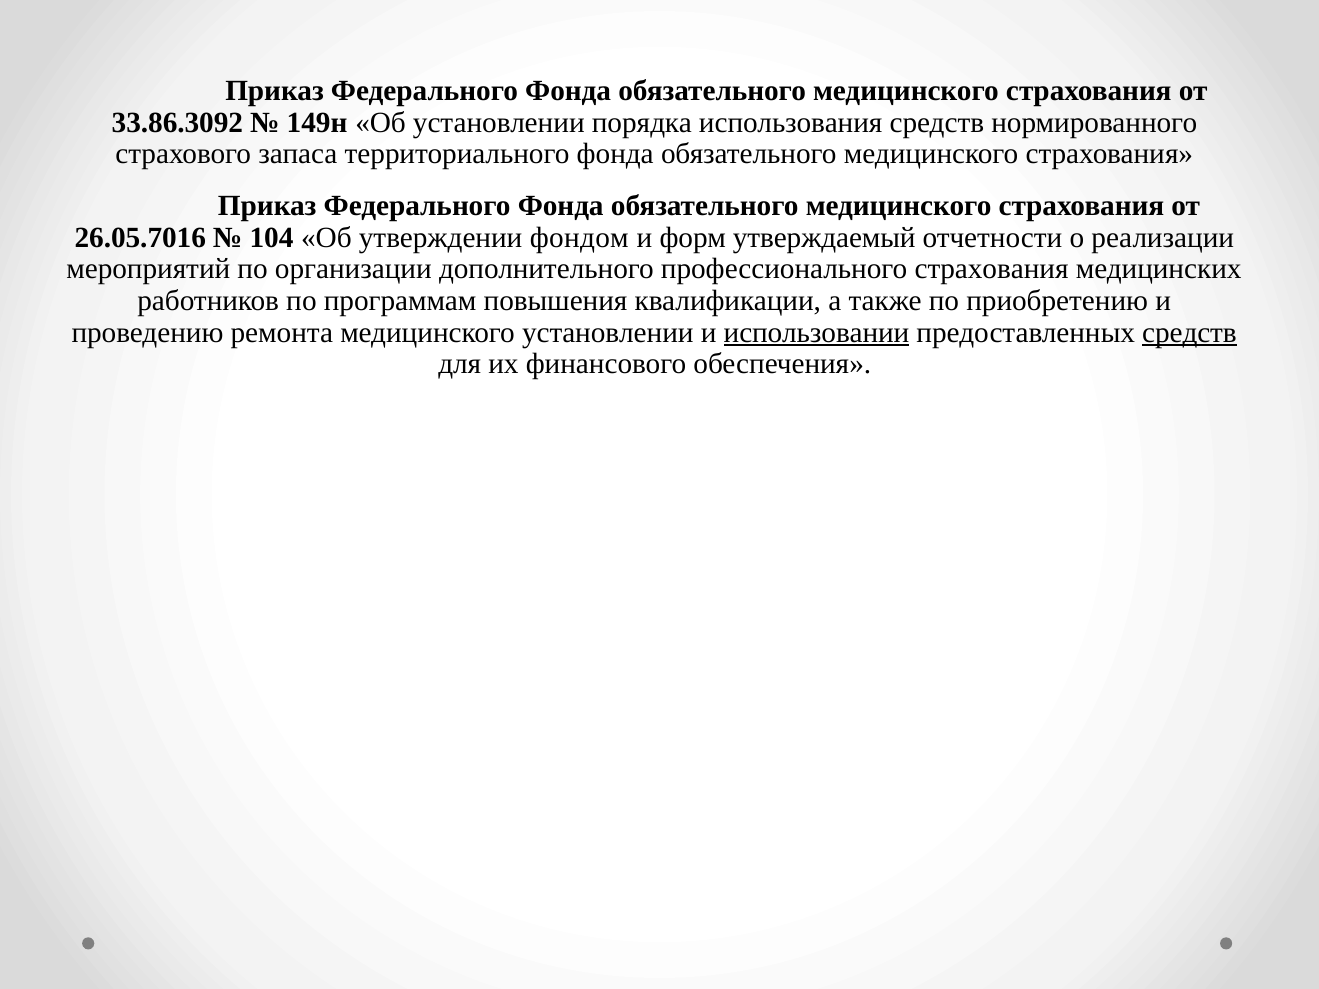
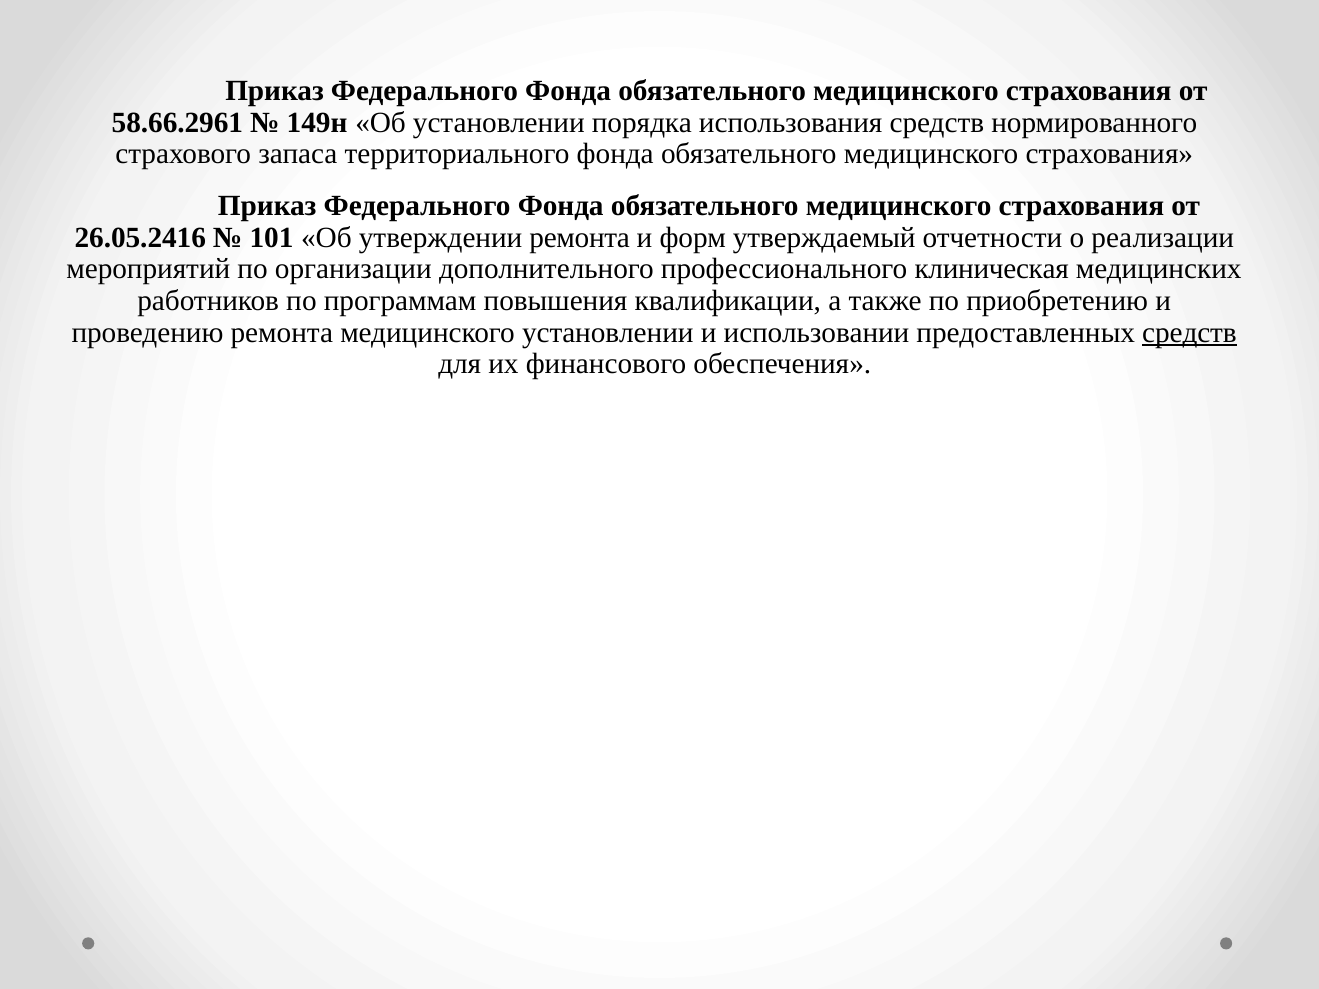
33.86.3092: 33.86.3092 -> 58.66.2961 (177, 123)
26.05.7016: 26.05.7016 -> 26.05.2416 (140, 238)
104: 104 -> 101 (272, 238)
утверждении фондом: фондом -> ремонта (580, 238)
профессионального страхования: страхования -> клиническая (992, 269)
использовании underline: present -> none (817, 332)
